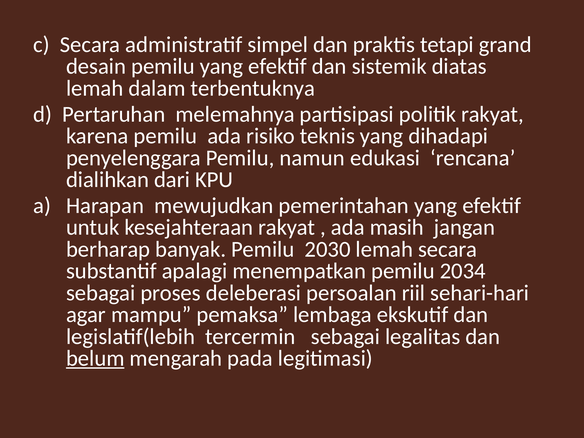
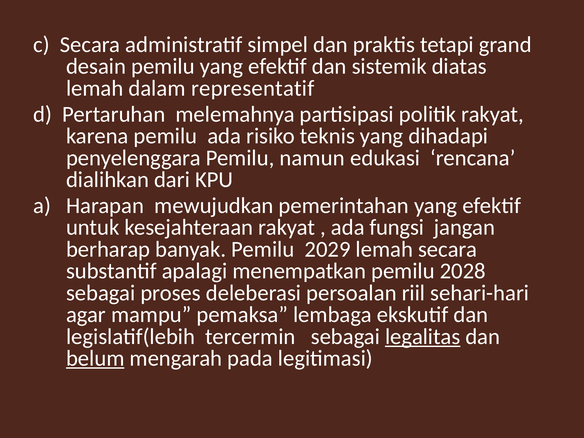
terbentuknya: terbentuknya -> representatif (253, 88)
masih: masih -> fungsi (397, 227)
2030: 2030 -> 2029 (328, 249)
2034: 2034 -> 2028 (463, 271)
legalitas underline: none -> present (423, 337)
